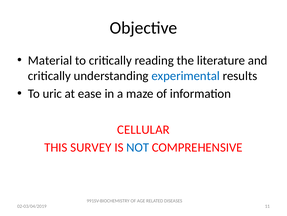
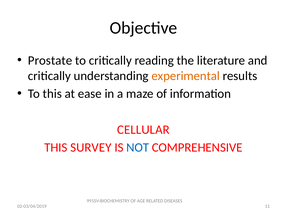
Material: Material -> Prostate (50, 60)
experimental colour: blue -> orange (186, 76)
To uric: uric -> this (52, 93)
